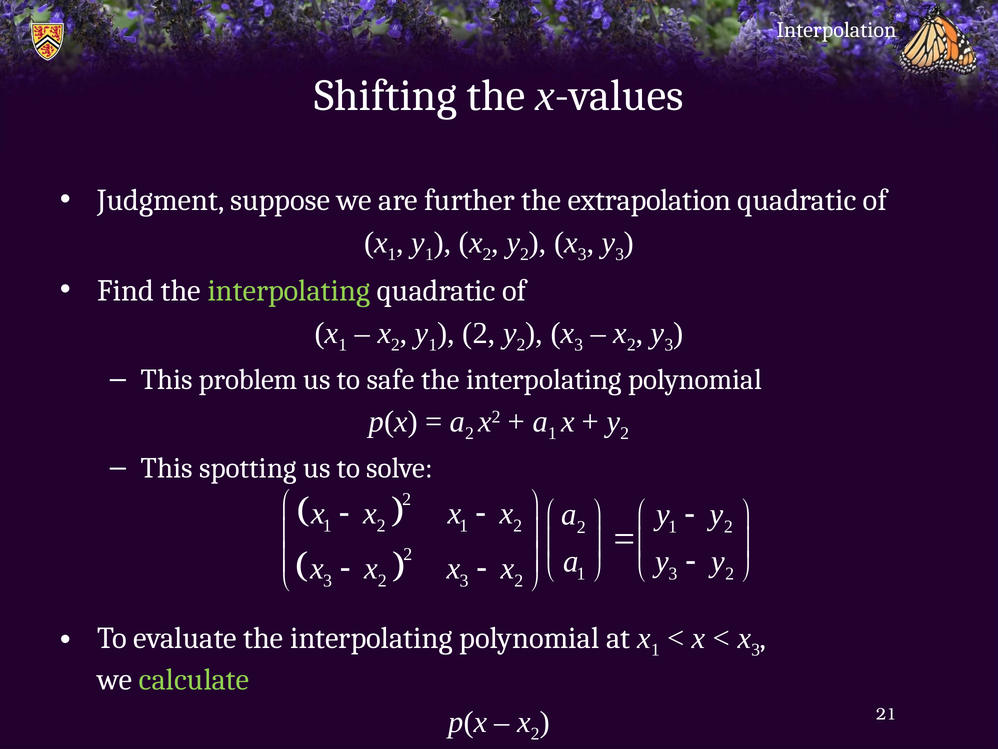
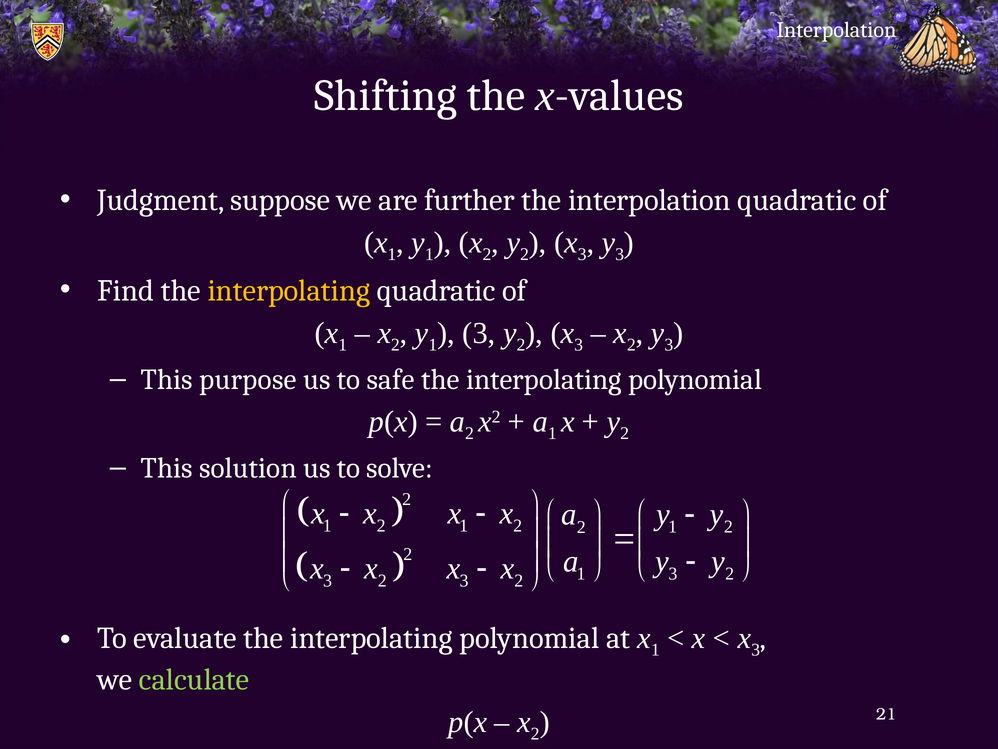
the extrapolation: extrapolation -> interpolation (649, 200)
interpolating colour: light green -> yellow (289, 290)
2: 2 -> 3 (479, 333)
problem: problem -> purpose (248, 379)
spotting: spotting -> solution (248, 468)
